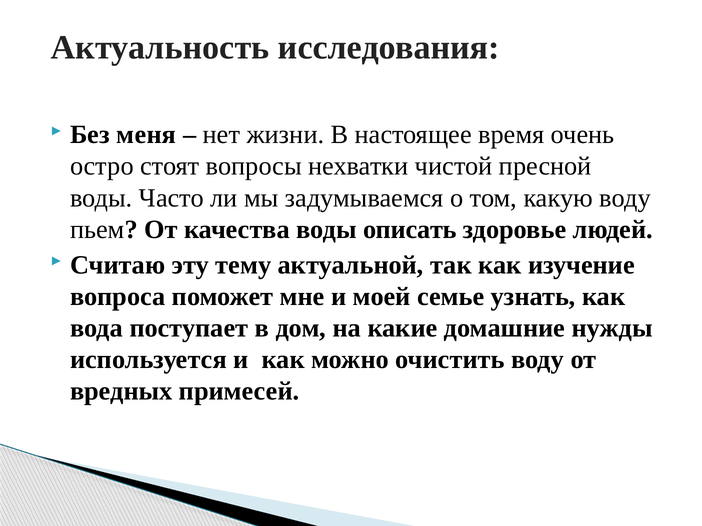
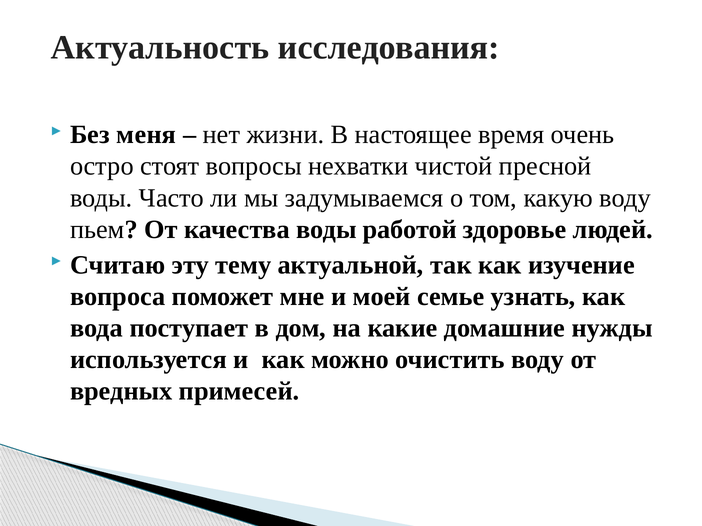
описать: описать -> работой (410, 230)
